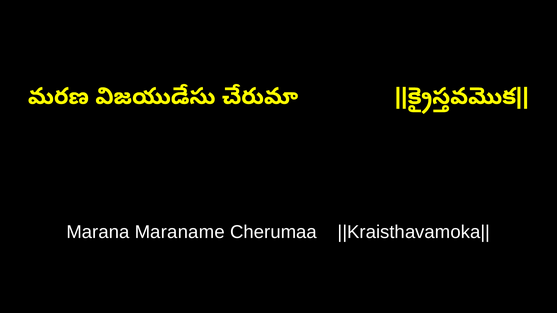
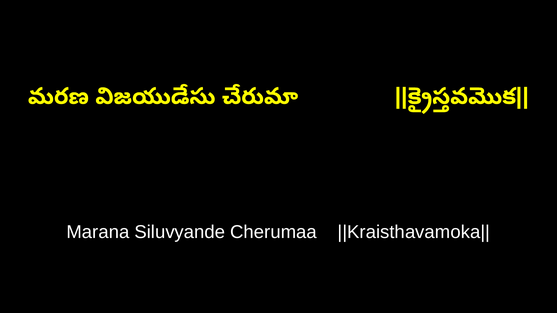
Maraname: Maraname -> Siluvyande (180, 232)
